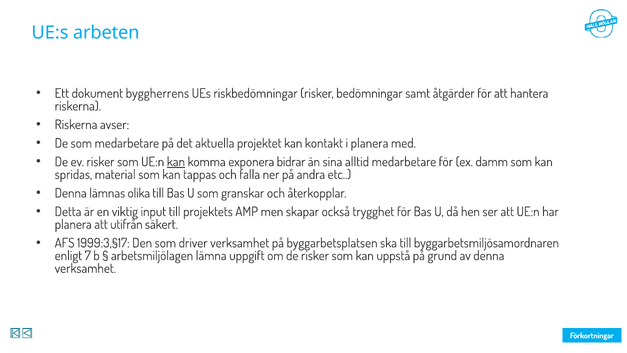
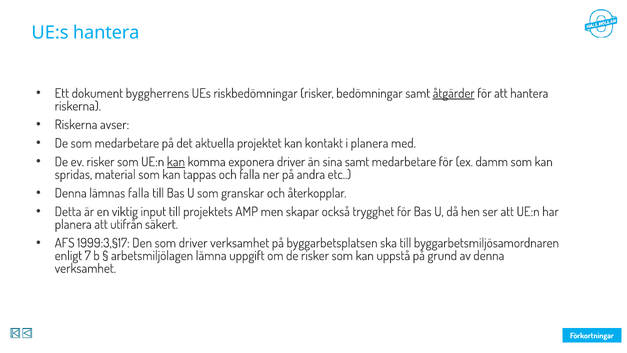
UE:s arbeten: arbeten -> hantera (106, 32)
åtgärder underline: none -> present (454, 93)
exponera bidrar: bidrar -> driver (291, 162)
sina alltid: alltid -> samt (357, 162)
lämnas olika: olika -> falla (139, 193)
